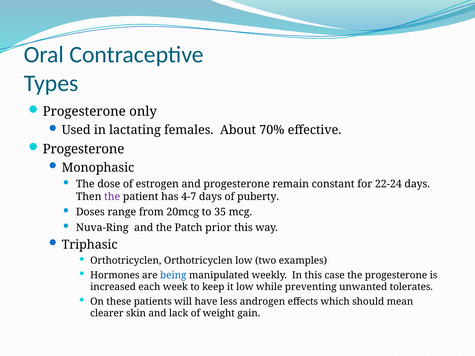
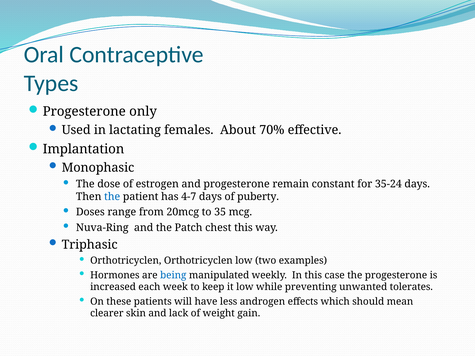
Progesterone: Progesterone -> Implantation (83, 149)
22-24: 22-24 -> 35-24 (388, 184)
the colour: purple -> blue (112, 197)
prior: prior -> chest (218, 228)
